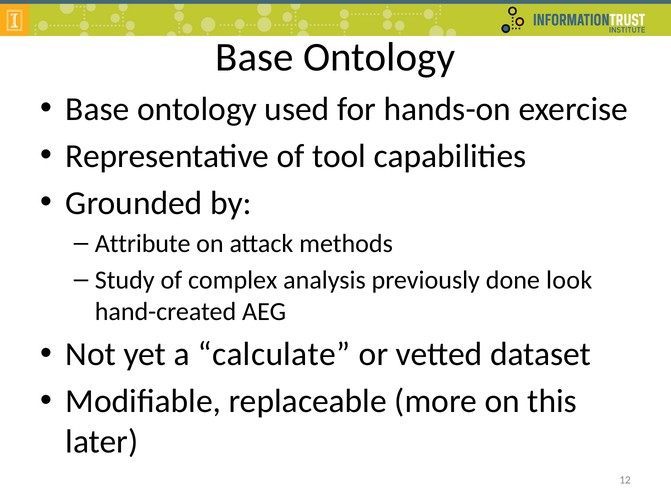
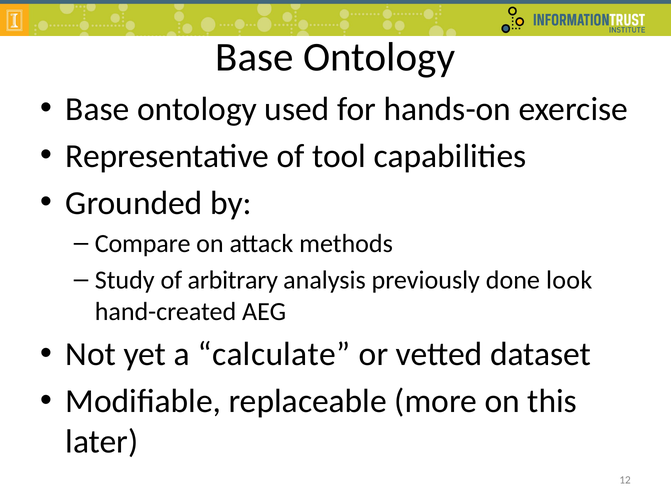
Attribute: Attribute -> Compare (143, 244)
complex: complex -> arbitrary (233, 280)
